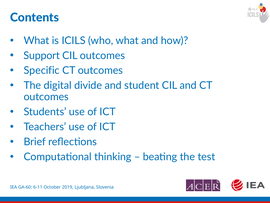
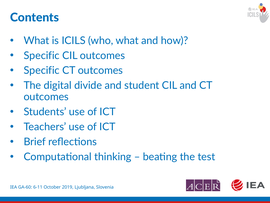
Support: Support -> Specific (42, 55)
